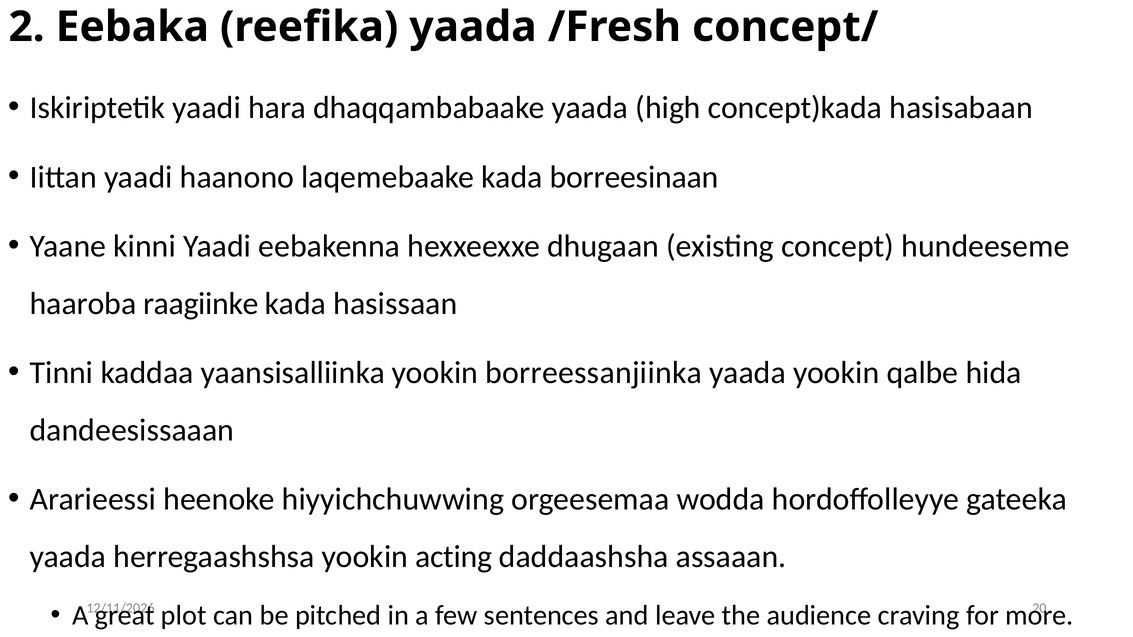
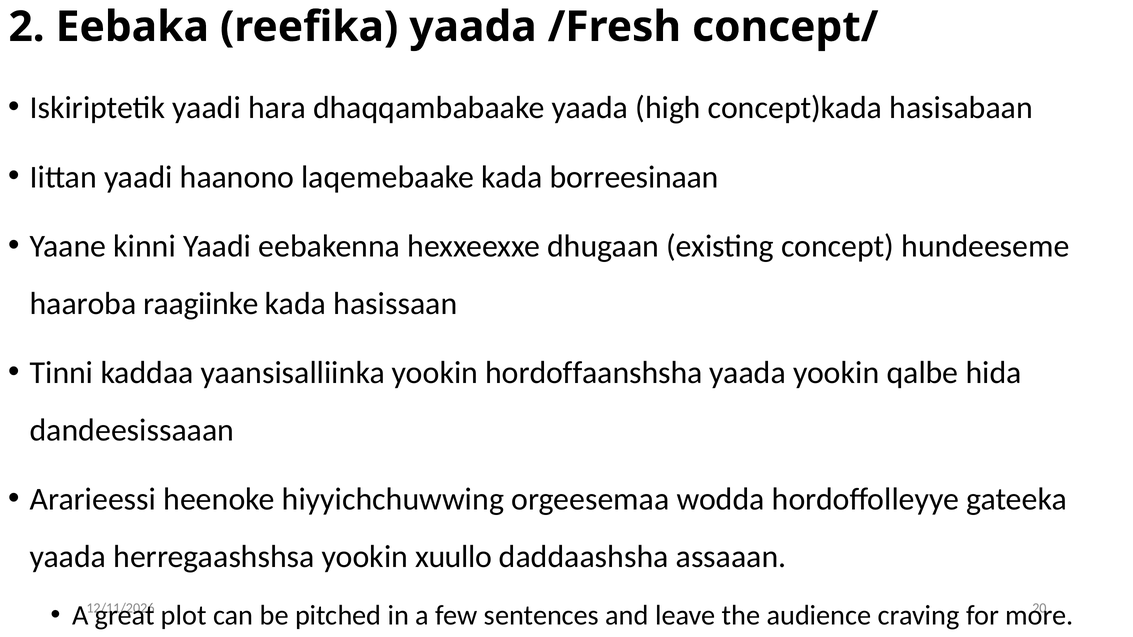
borreessanjiinka: borreessanjiinka -> hordoffaanshsha (594, 373)
acting: acting -> xuullo (454, 557)
